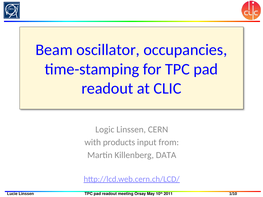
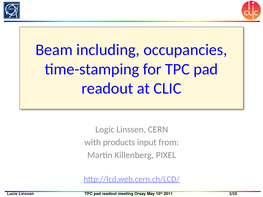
oscillator: oscillator -> including (108, 50)
DATA: DATA -> PIXEL (166, 155)
